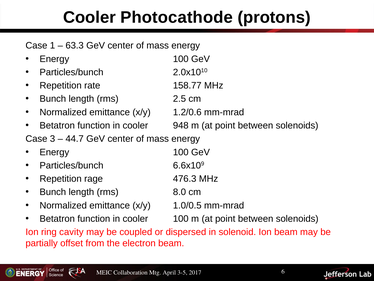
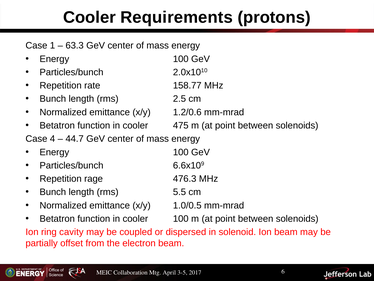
Photocathode: Photocathode -> Requirements (177, 17)
948: 948 -> 475 (181, 125)
3: 3 -> 4 (53, 139)
8.0: 8.0 -> 5.5 (179, 192)
